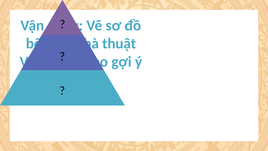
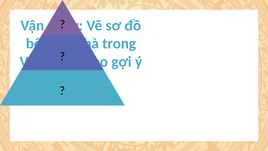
thuật: thuật -> trong (119, 44)
